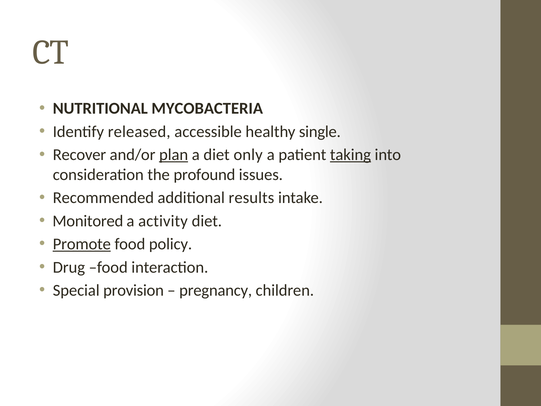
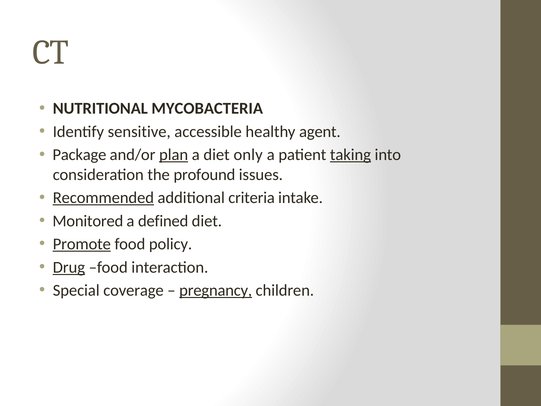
released: released -> sensitive (139, 132)
single: single -> agent (320, 132)
Recover: Recover -> Package (79, 155)
Recommended underline: none -> present (103, 198)
results: results -> criteria (252, 198)
activity: activity -> defined (163, 221)
Drug underline: none -> present (69, 267)
provision: provision -> coverage (133, 290)
pregnancy underline: none -> present (216, 290)
